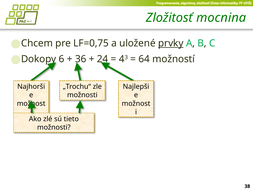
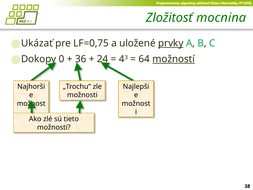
Chcem: Chcem -> Ukázať (37, 43)
6: 6 -> 0 (62, 59)
možností underline: none -> present (174, 59)
